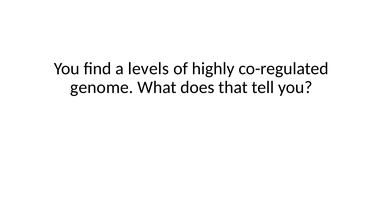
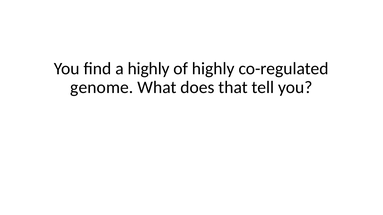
a levels: levels -> highly (149, 69)
